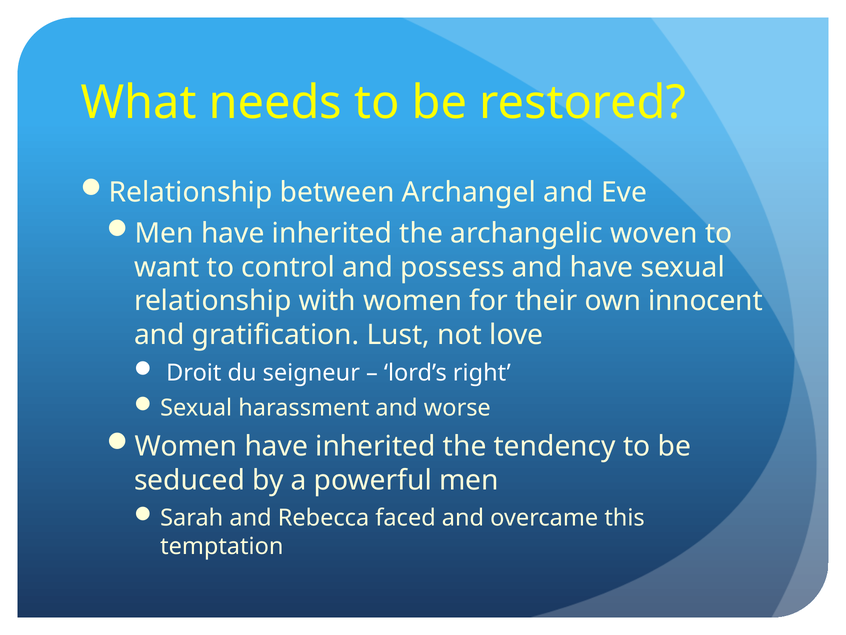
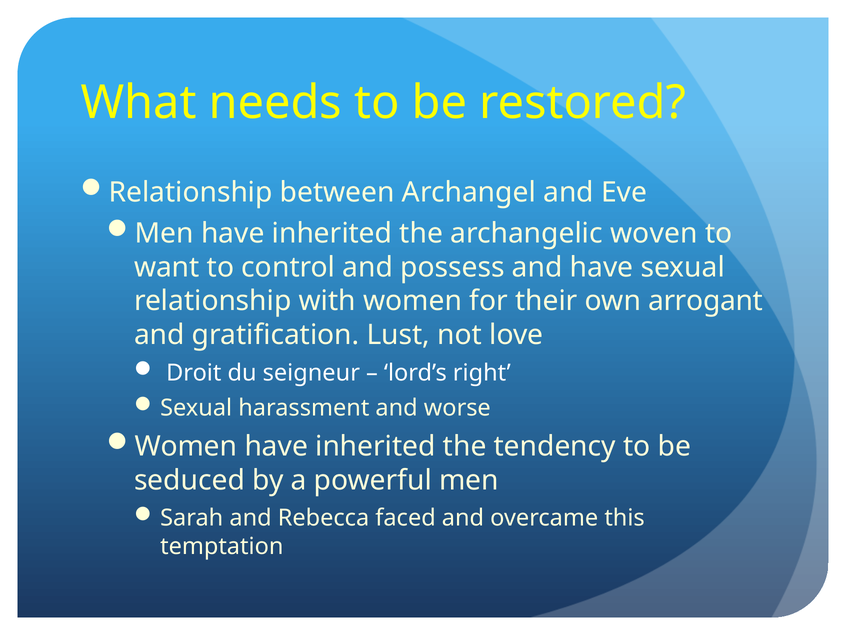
innocent: innocent -> arrogant (706, 301)
